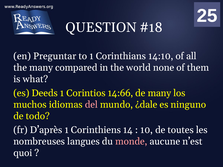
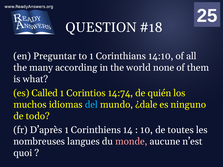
compared: compared -> according (76, 68)
Deeds: Deeds -> Called (45, 93)
14:66: 14:66 -> 14:74 (120, 93)
de many: many -> quién (159, 93)
del colour: pink -> light blue (91, 105)
